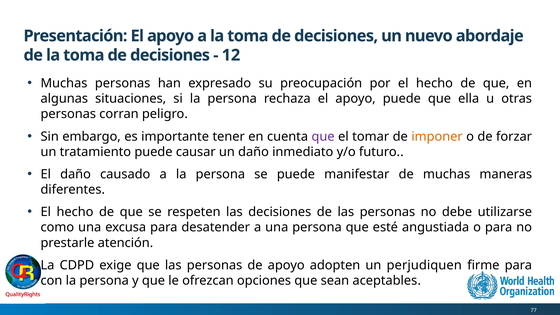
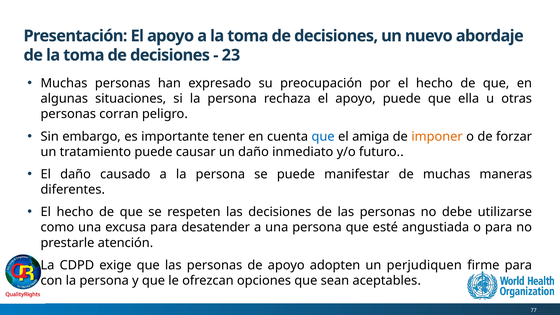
12: 12 -> 23 (231, 55)
que colour: purple -> blue (323, 136)
tomar: tomar -> amiga (371, 136)
